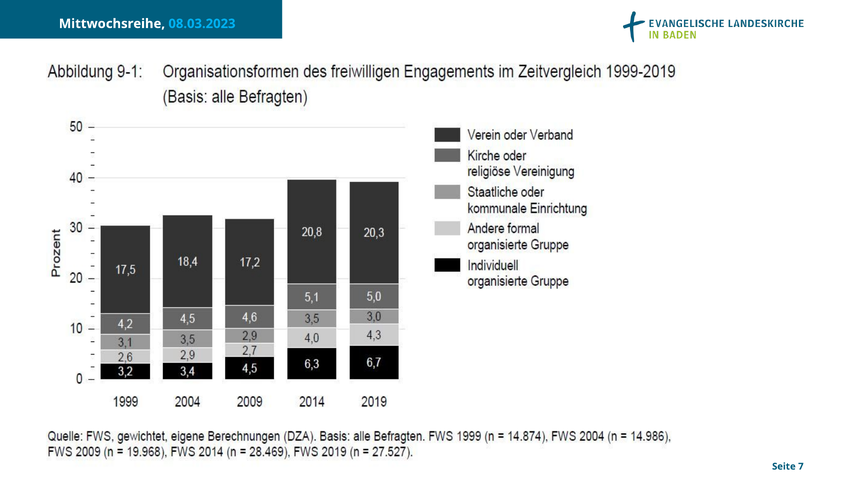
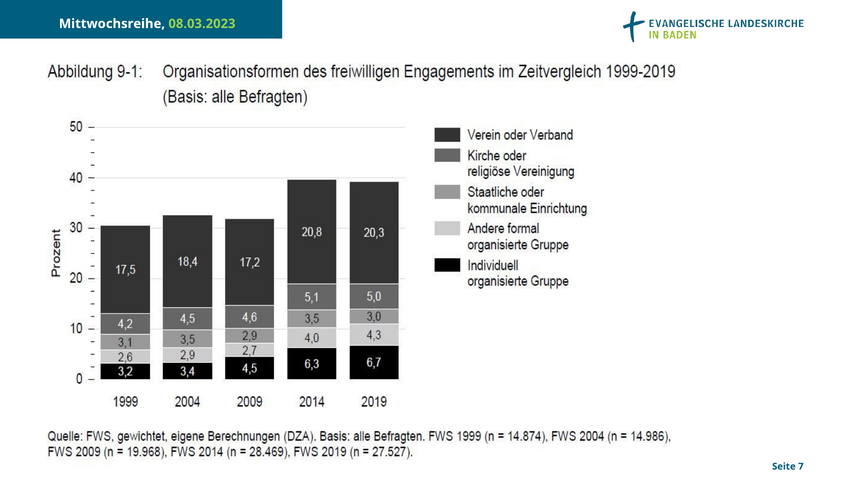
08.03.2023 colour: light blue -> light green (202, 24)
